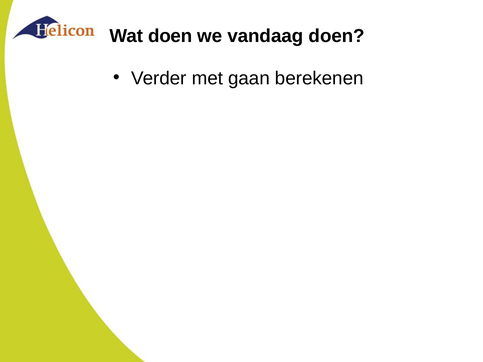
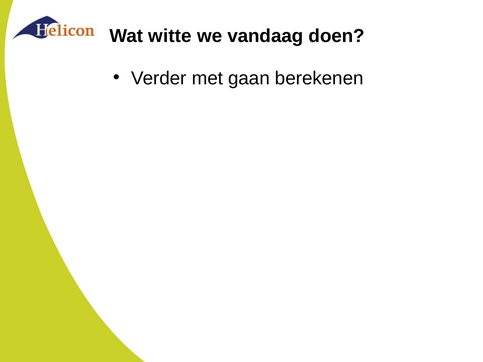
Wat doen: doen -> witte (170, 36)
